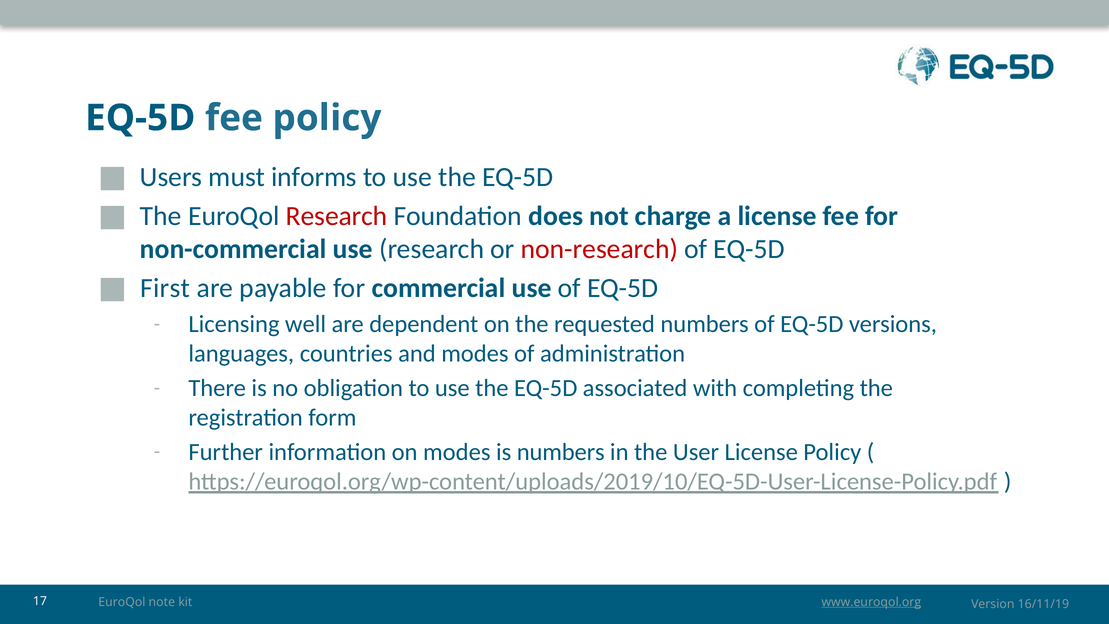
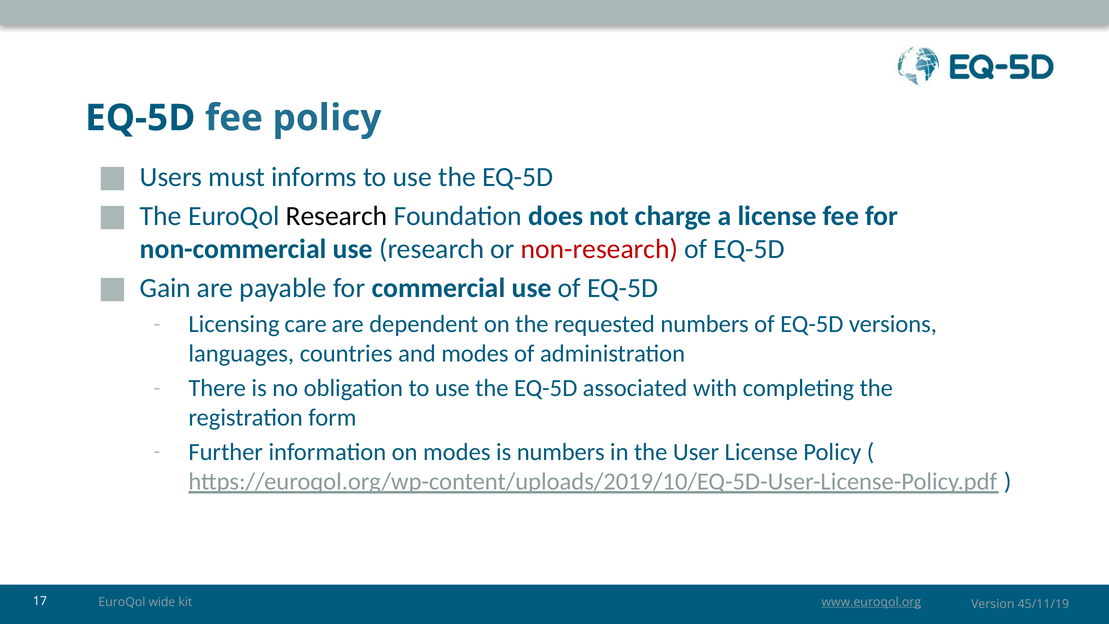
Research colour: red -> black (337, 216)
First: First -> Gain (165, 288)
well: well -> care (306, 324)
note: note -> wide (162, 602)
16/11/19: 16/11/19 -> 45/11/19 (1043, 604)
